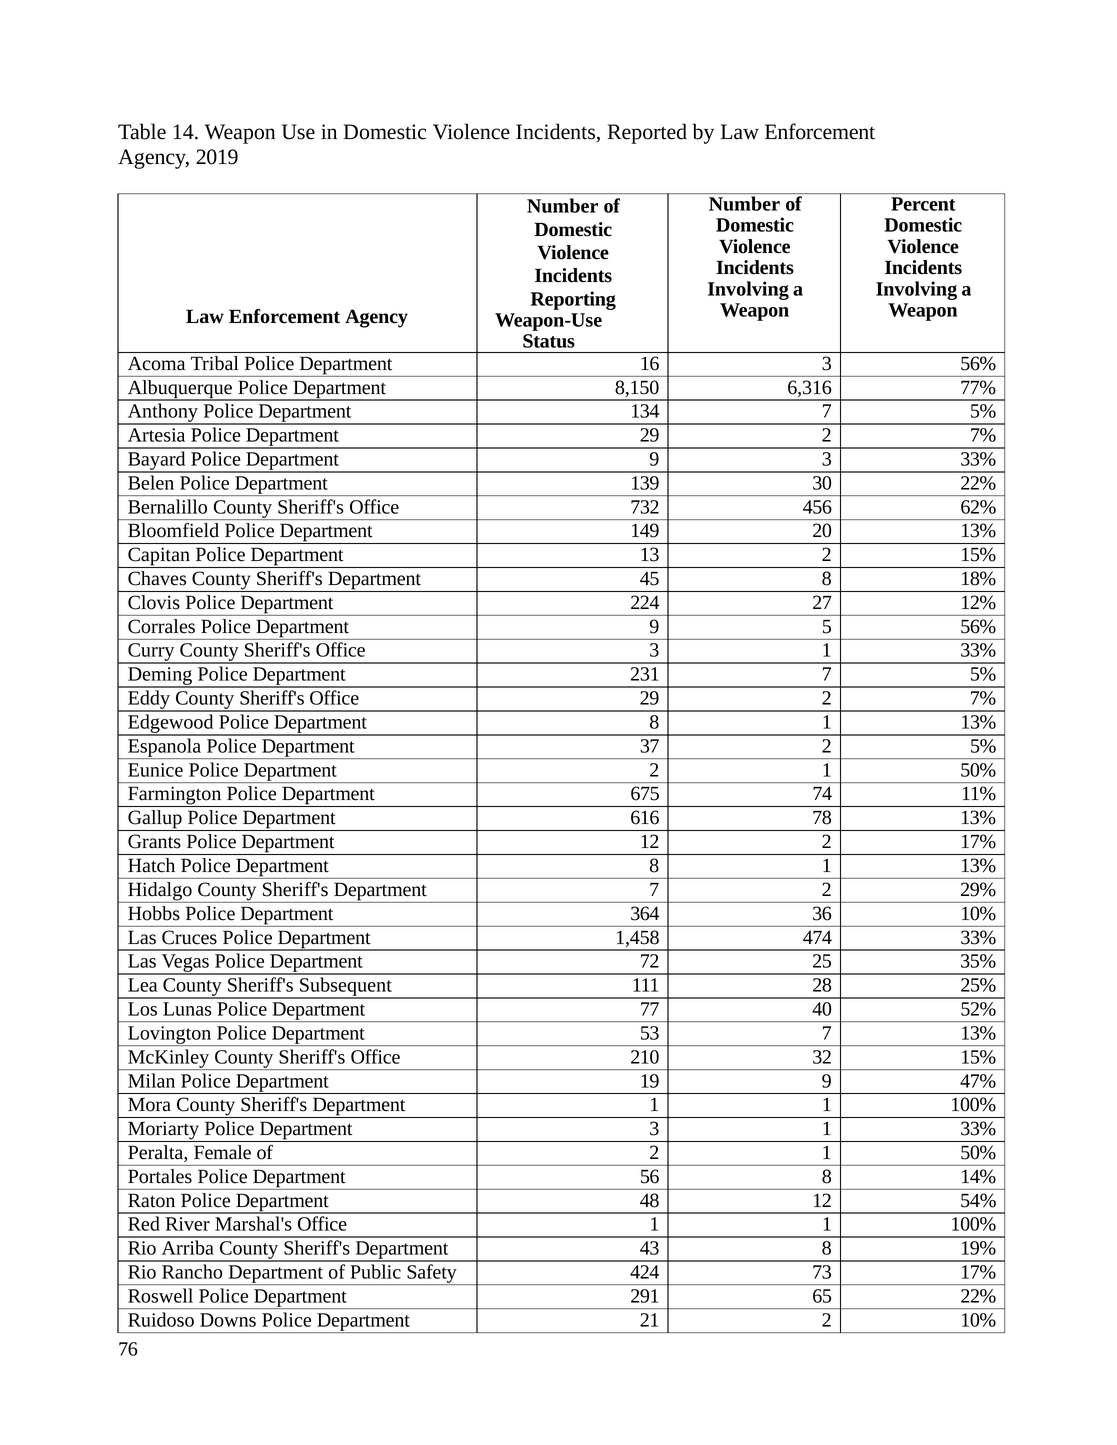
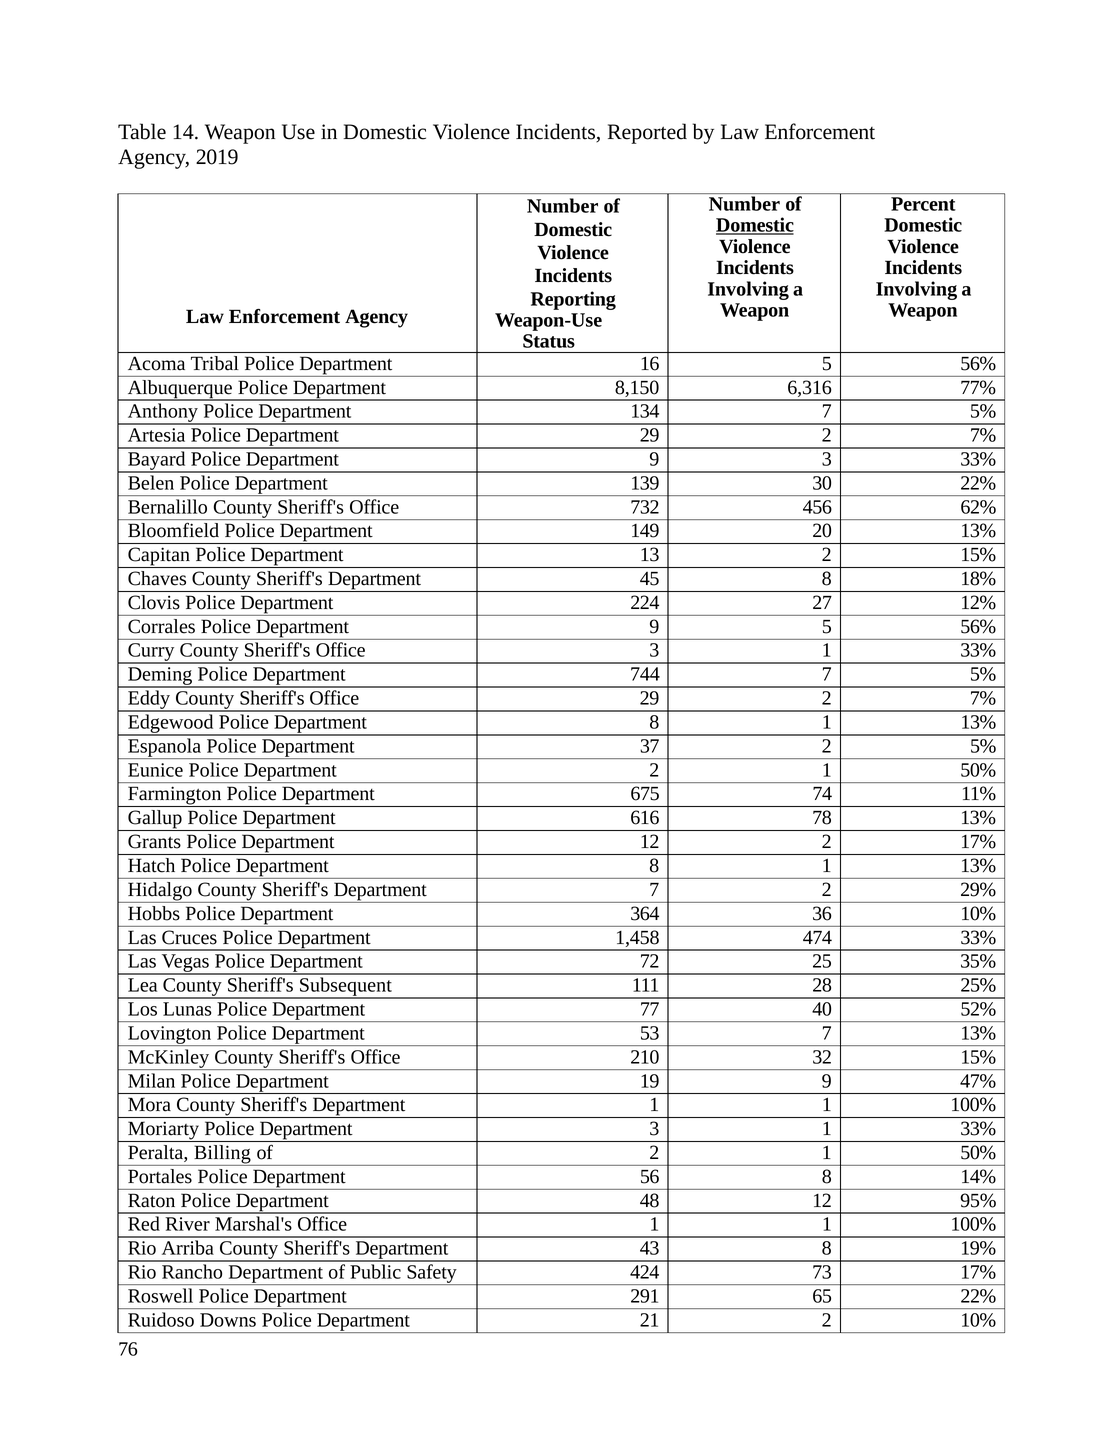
Domestic underline: none -> present (755, 225)
16 3: 3 -> 5 (827, 364)
231: 231 -> 744 (645, 674)
Female: Female -> Billing (222, 1153)
54%: 54% -> 95% (978, 1201)
